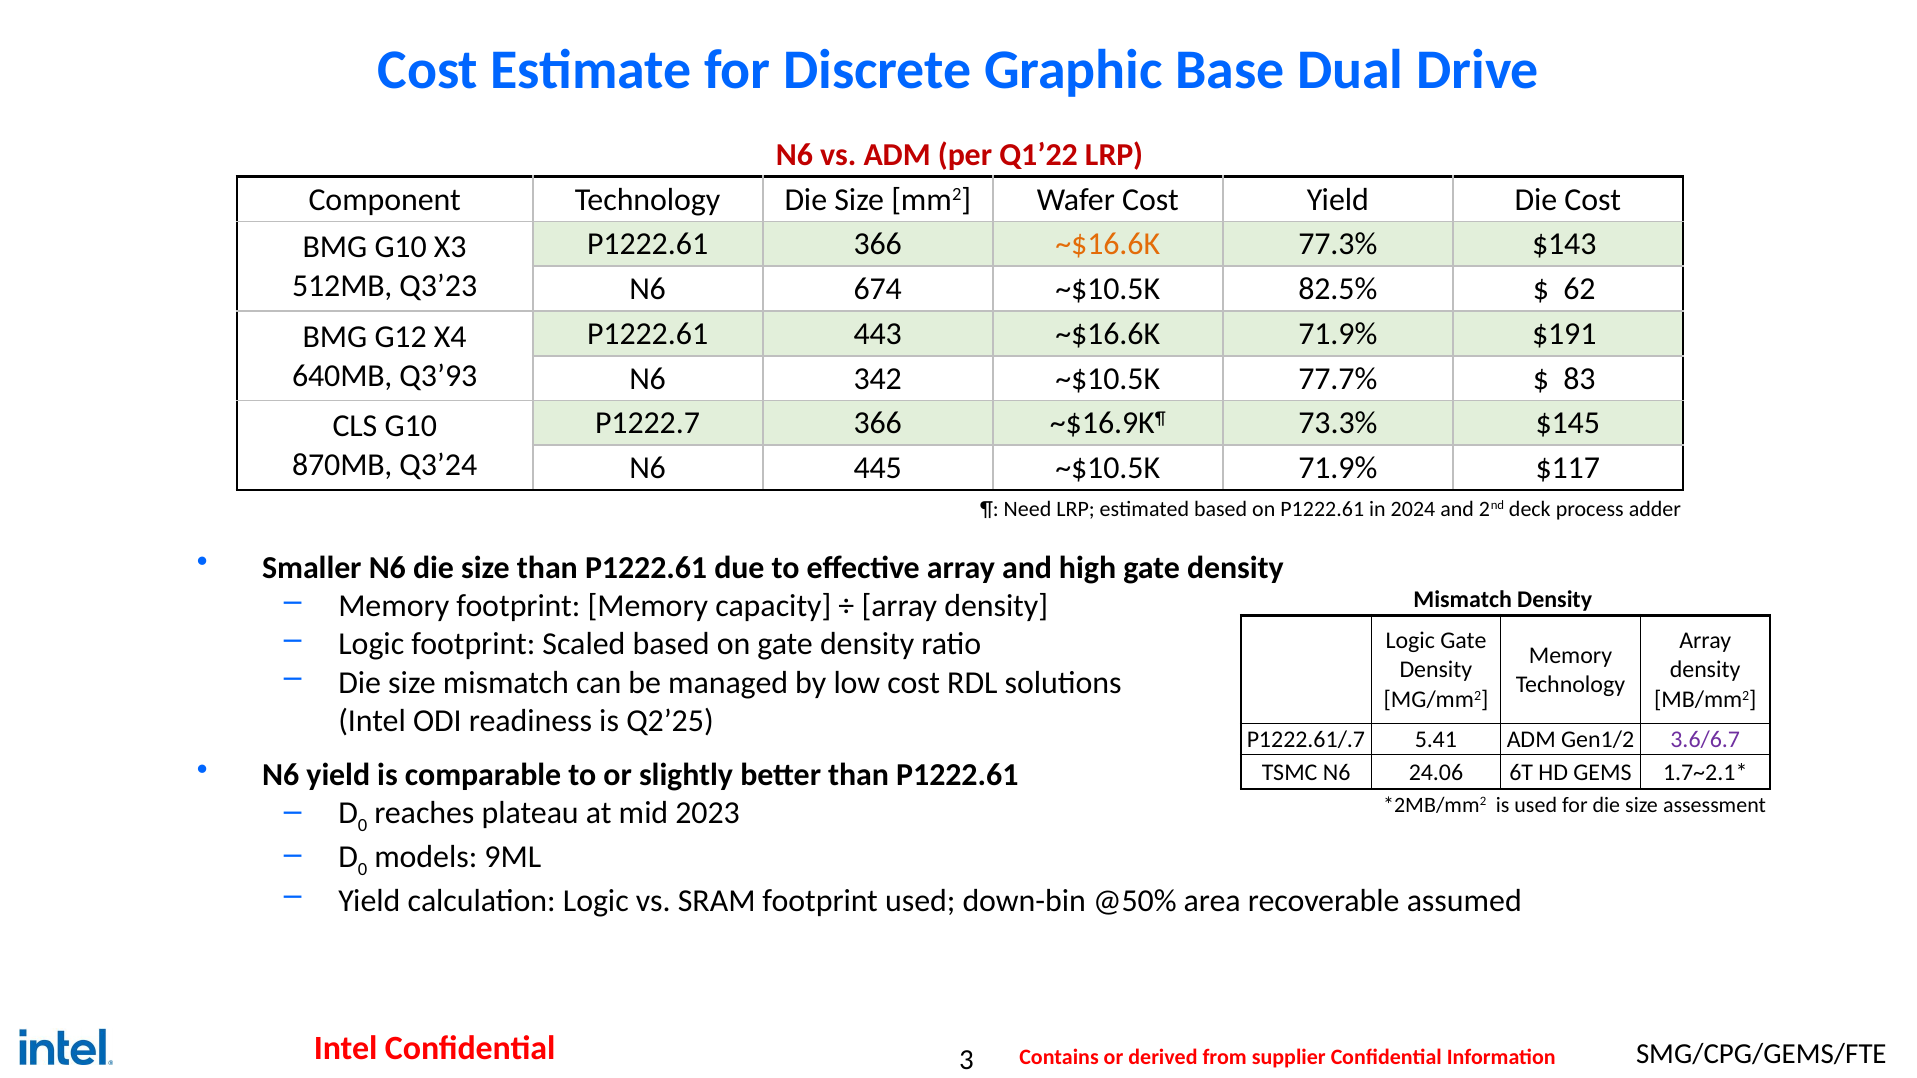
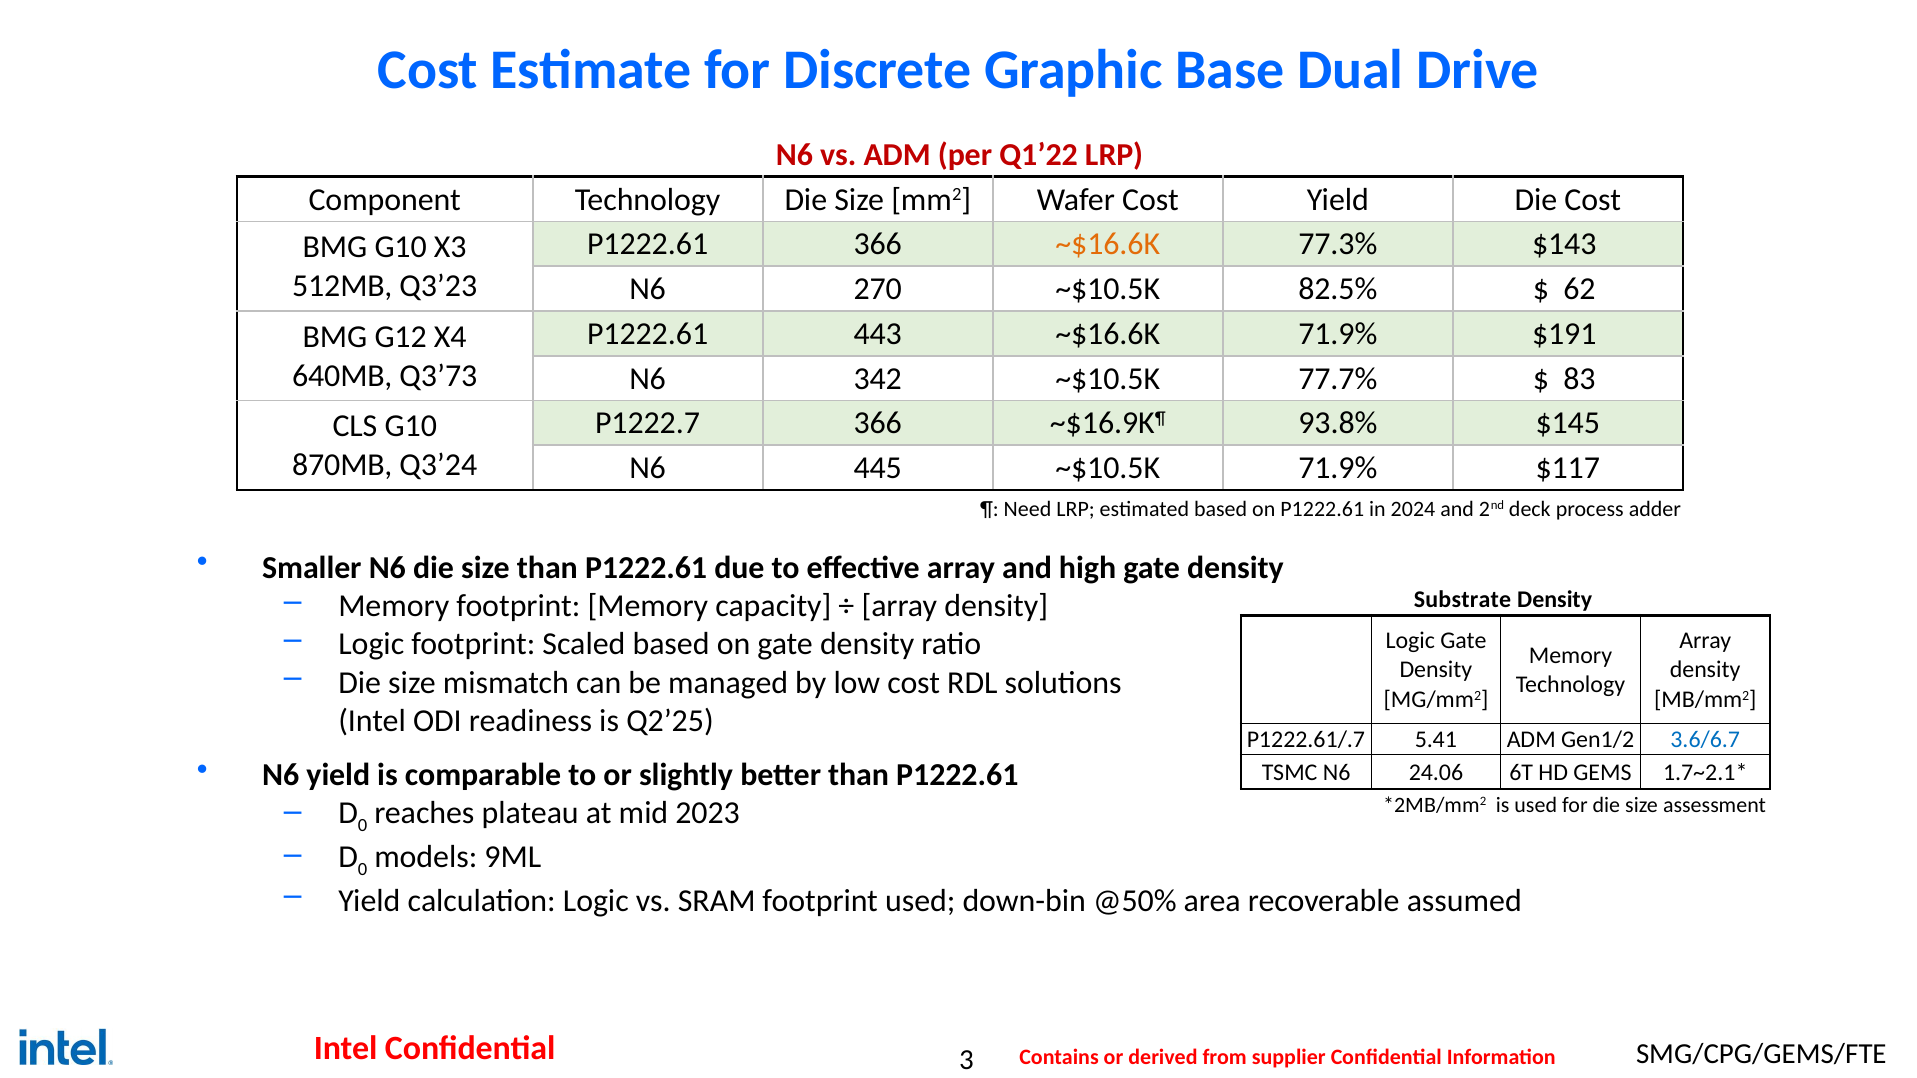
674: 674 -> 270 (878, 289)
Q3’93: Q3’93 -> Q3’73 (438, 376)
73.3%: 73.3% -> 93.8% (1338, 423)
Mismatch: Mismatch -> Substrate (1462, 599)
3.6/6.7 colour: purple -> blue (1705, 740)
